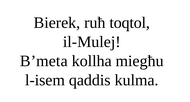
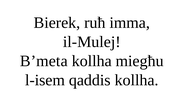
toqtol: toqtol -> imma (130, 23)
qaddis kulma: kulma -> kollha (137, 80)
